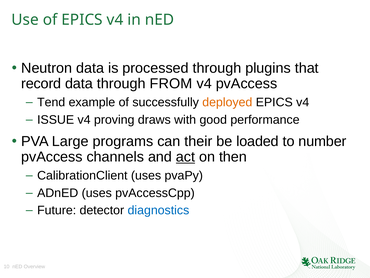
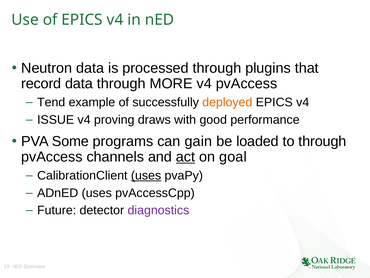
FROM: FROM -> MORE (171, 83)
Large: Large -> Some (70, 141)
their: their -> gain (198, 141)
to number: number -> through (322, 141)
then: then -> goal (233, 157)
uses underline: none -> present (146, 175)
diagnostics colour: blue -> purple (158, 210)
